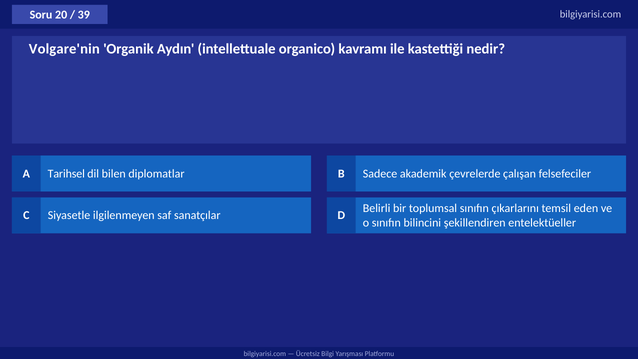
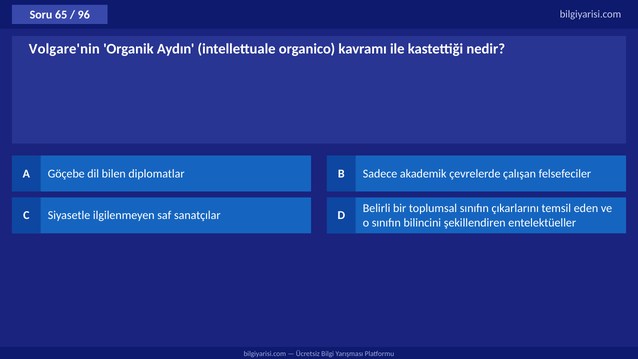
20: 20 -> 65 (61, 15)
39: 39 -> 96 (84, 15)
Tarihsel: Tarihsel -> Göçebe (66, 174)
